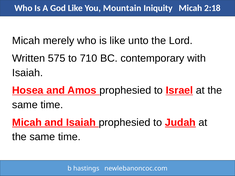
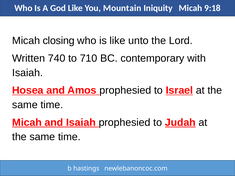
2:18: 2:18 -> 9:18 (212, 8)
merely: merely -> closing (59, 41)
575: 575 -> 740 (57, 58)
